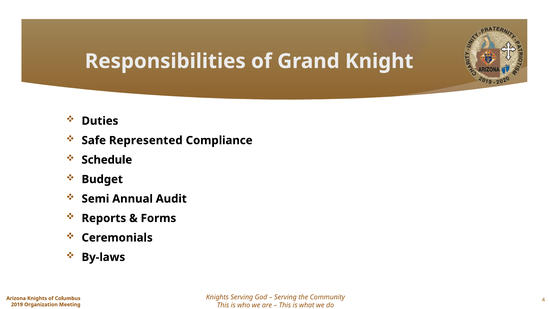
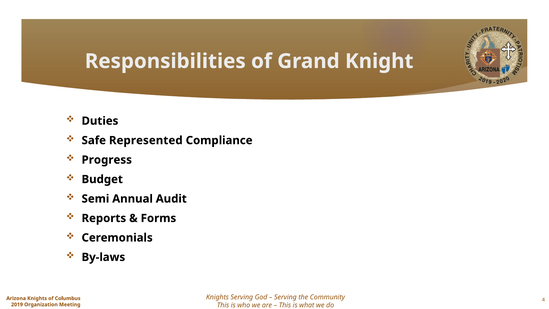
Schedule: Schedule -> Progress (107, 160)
